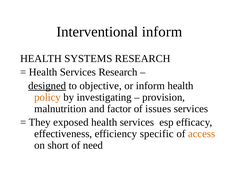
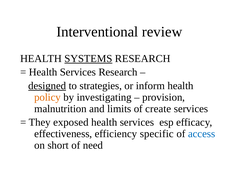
Interventional inform: inform -> review (162, 32)
SYSTEMS underline: none -> present (88, 59)
objective: objective -> strategies (101, 86)
factor: factor -> limits (119, 109)
issues: issues -> create (158, 109)
access colour: orange -> blue (202, 134)
